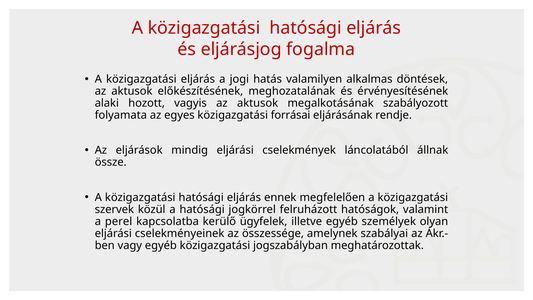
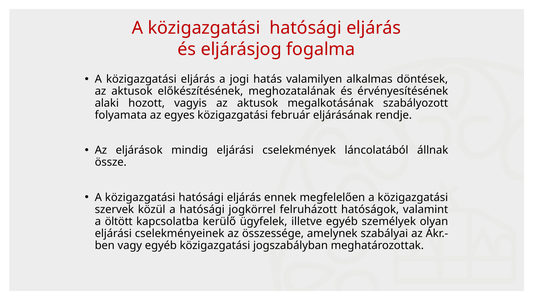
forrásai: forrásai -> február (290, 115)
perel: perel -> öltött (119, 221)
